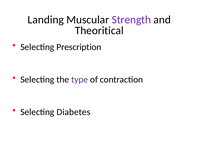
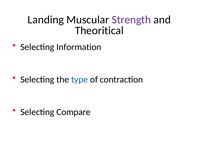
Prescription: Prescription -> Information (79, 47)
type colour: purple -> blue (80, 80)
Diabetes: Diabetes -> Compare (73, 113)
